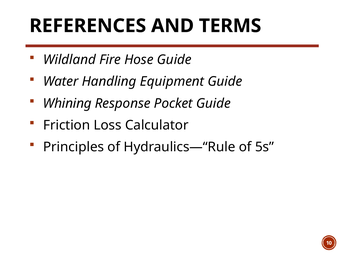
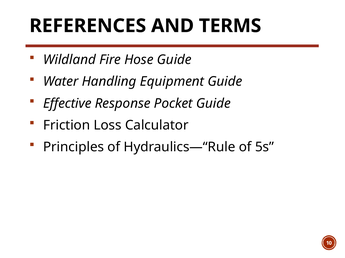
Whining: Whining -> Effective (67, 104)
